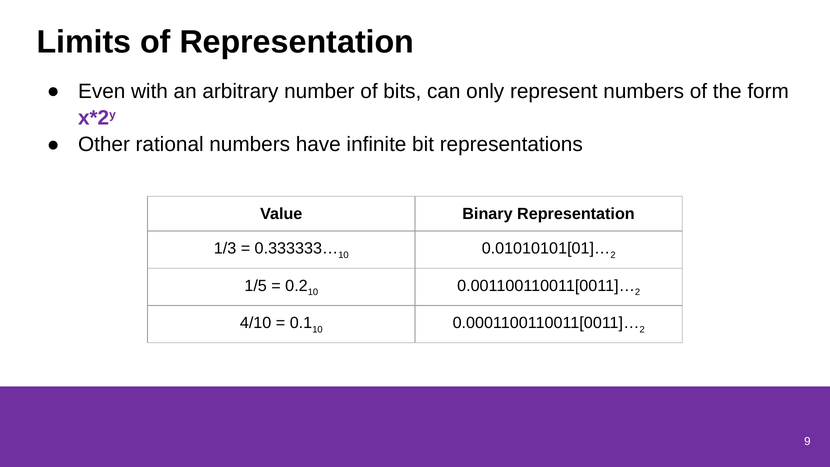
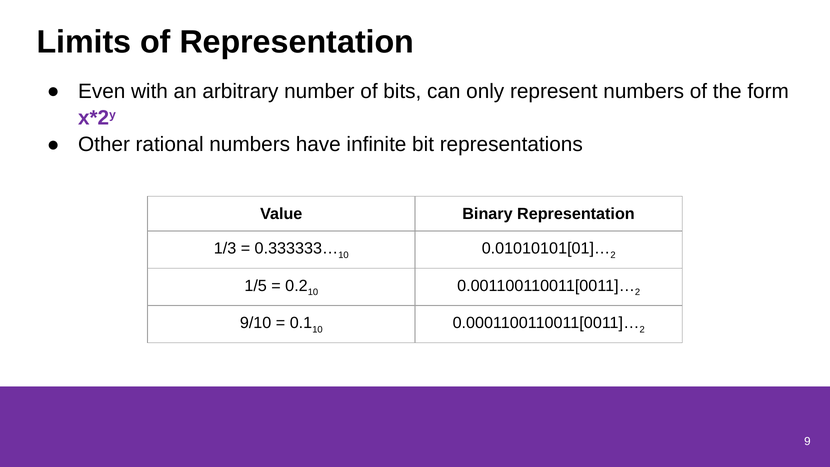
4/10: 4/10 -> 9/10 (256, 323)
